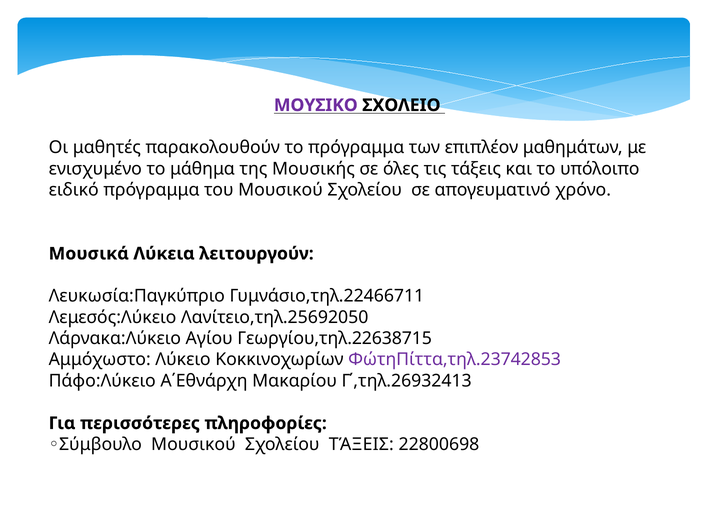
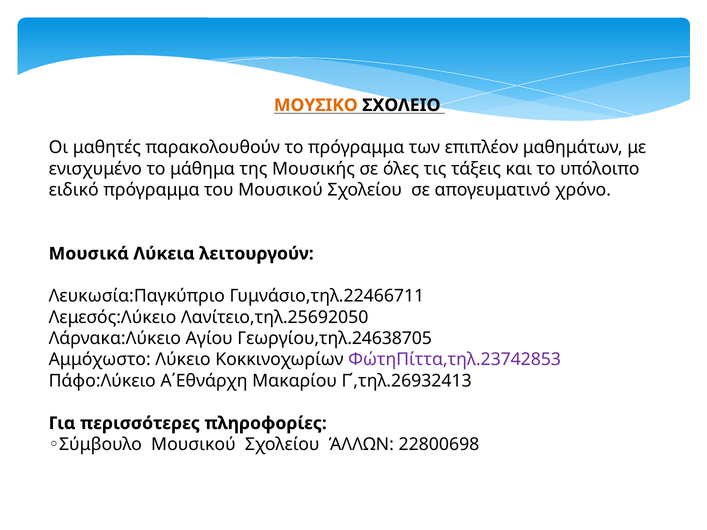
ΜΟΥΣΙΚΟ colour: purple -> orange (316, 105)
Γεωργίου,τηλ.22638715: Γεωργίου,τηλ.22638715 -> Γεωργίου,τηλ.24638705 (335, 339)
Σχολείου ΤΆΞΕΙΣ: ΤΆΞΕΙΣ -> ΆΛΛΩΝ (361, 445)
